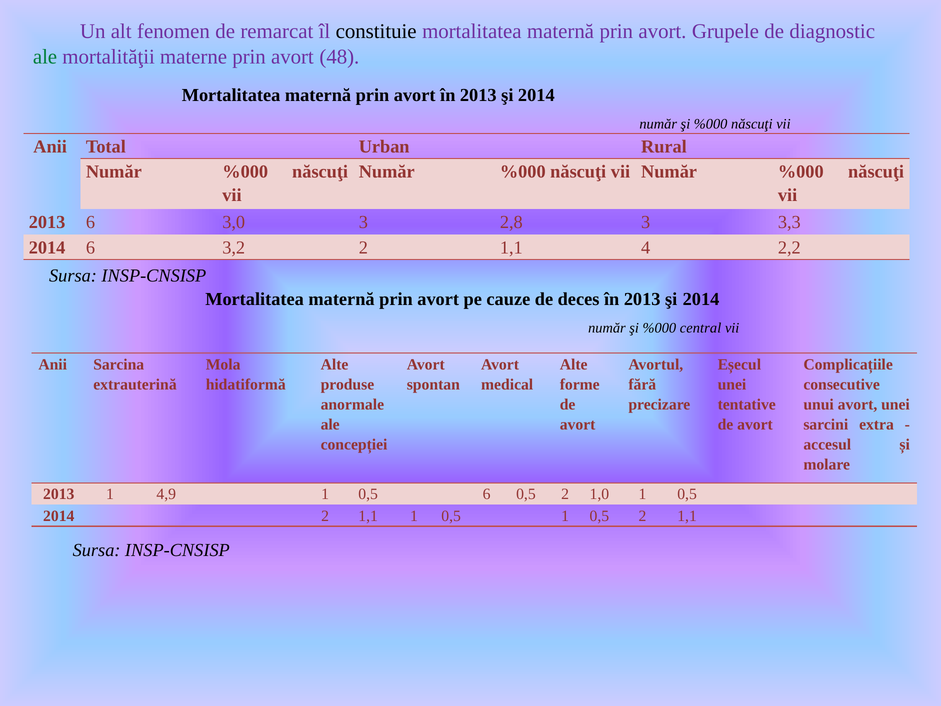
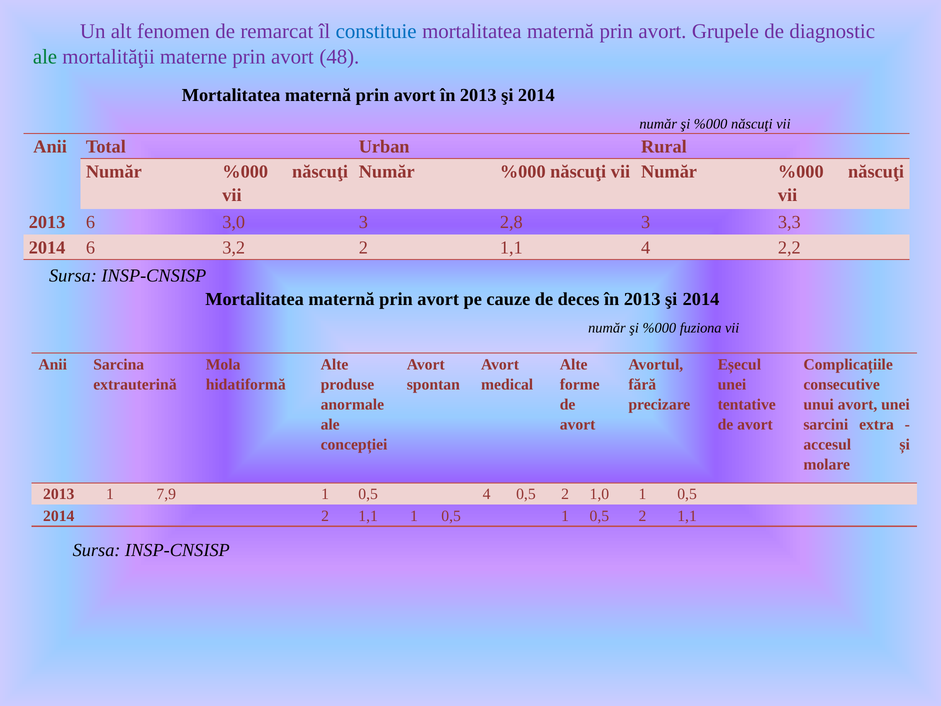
constituie colour: black -> blue (376, 32)
central: central -> fuziona (701, 328)
4,9: 4,9 -> 7,9 (166, 494)
0,5 6: 6 -> 4 (487, 494)
